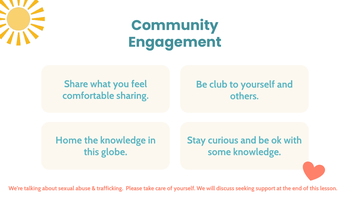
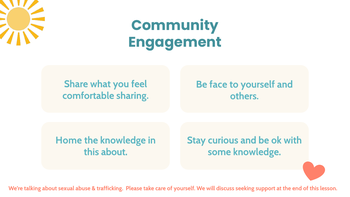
club: club -> face (218, 84)
this globe: globe -> about (114, 152)
